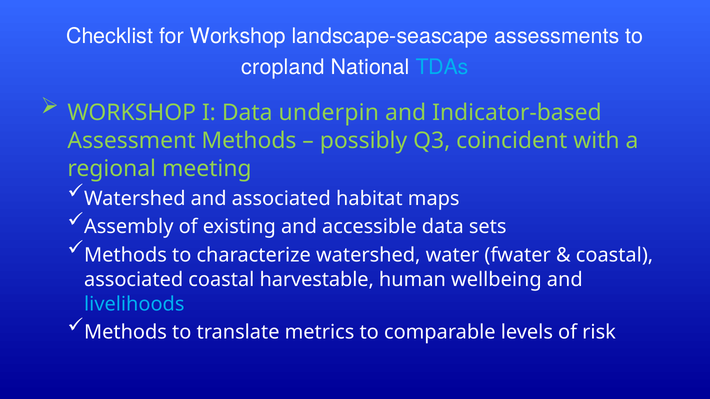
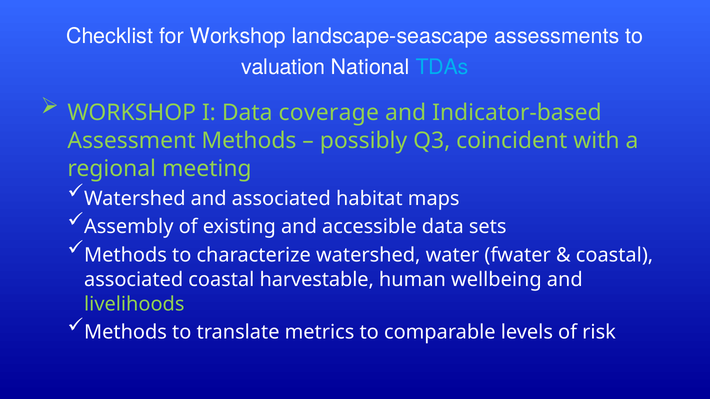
cropland: cropland -> valuation (283, 67)
underpin: underpin -> coverage (329, 113)
livelihoods colour: light blue -> light green (134, 304)
